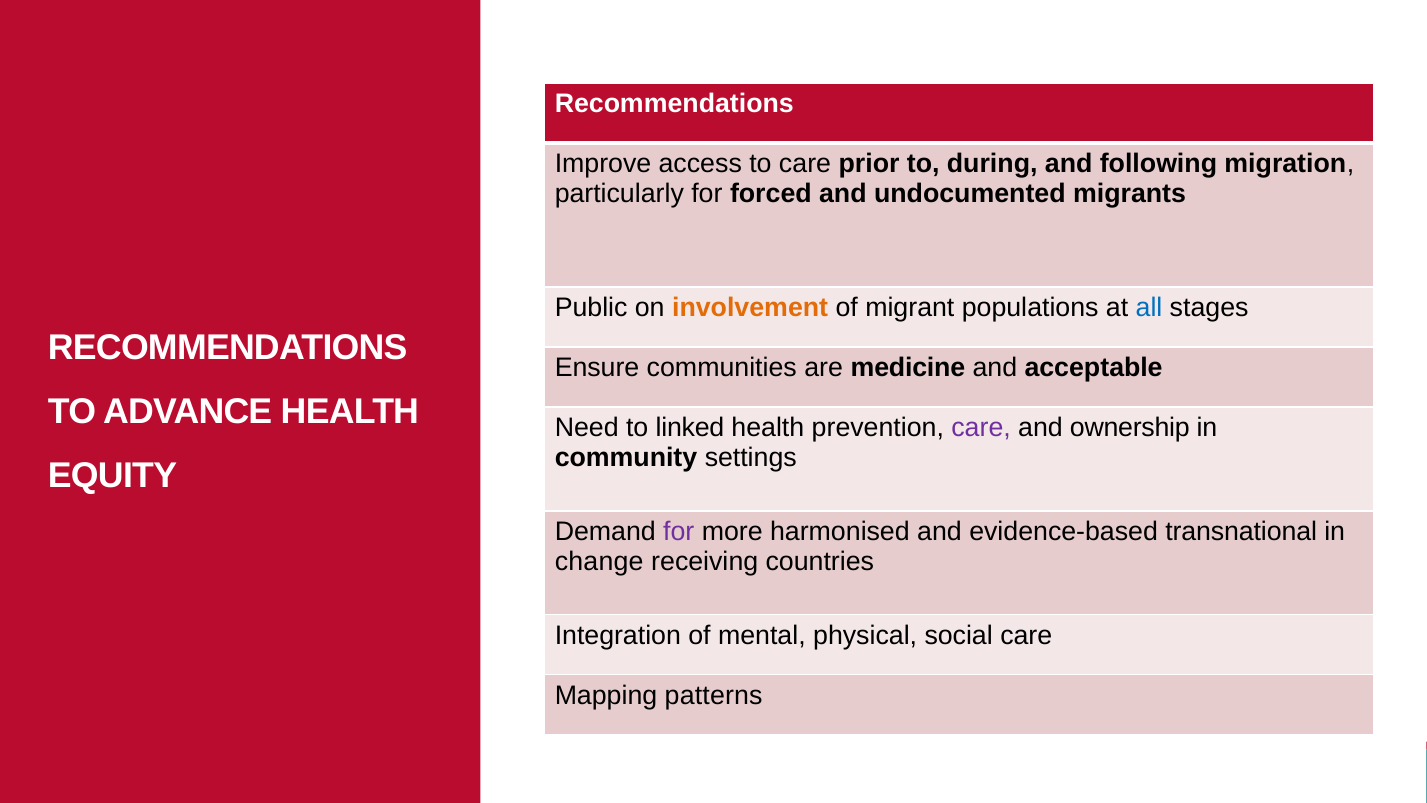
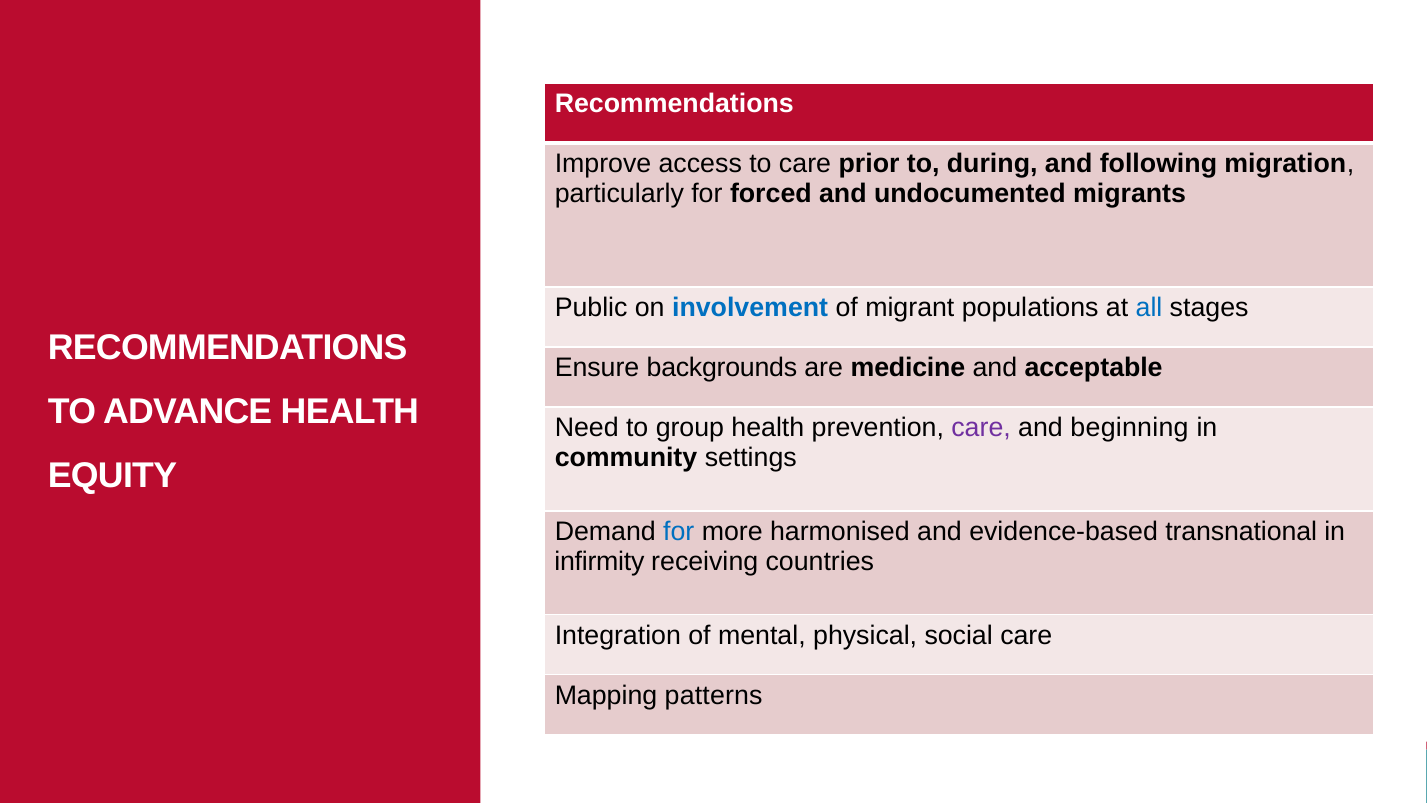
involvement colour: orange -> blue (750, 308)
communities: communities -> backgrounds (722, 368)
linked: linked -> group (690, 428)
ownership: ownership -> beginning (1130, 428)
for colour: purple -> blue (679, 531)
change: change -> infirmity (599, 561)
